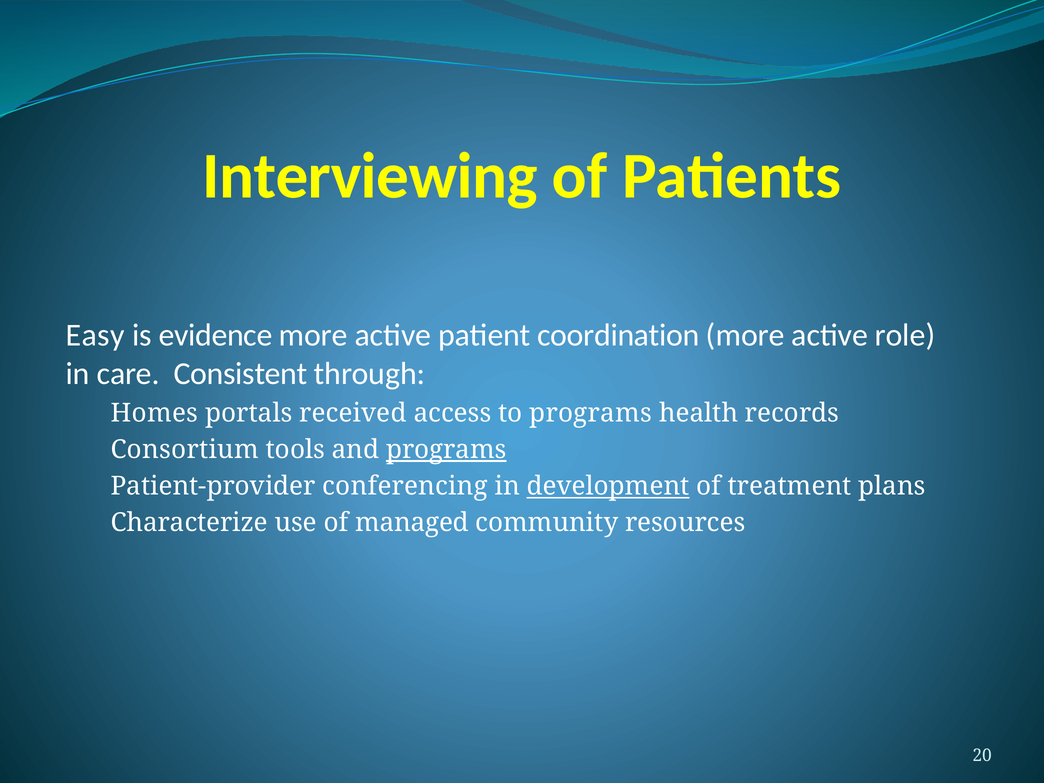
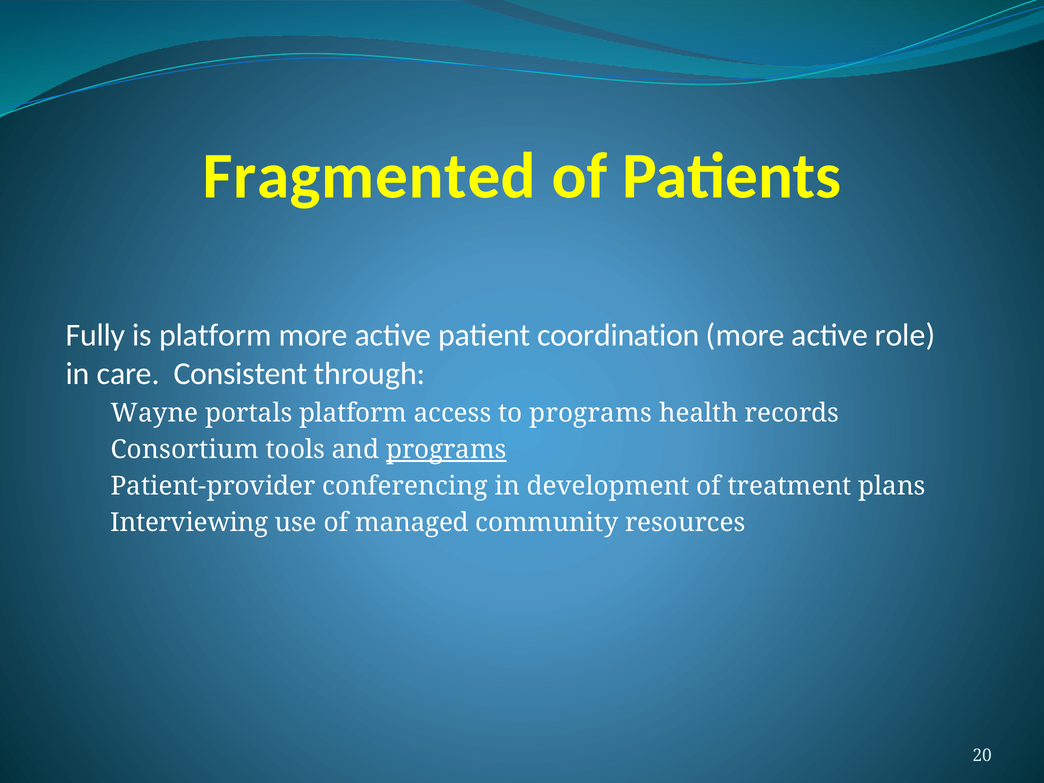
Interviewing: Interviewing -> Fragmented (369, 176)
Easy: Easy -> Fully (96, 335)
is evidence: evidence -> platform (215, 335)
Homes: Homes -> Wayne (155, 413)
portals received: received -> platform (353, 413)
development underline: present -> none (608, 486)
Characterize: Characterize -> Interviewing (189, 523)
